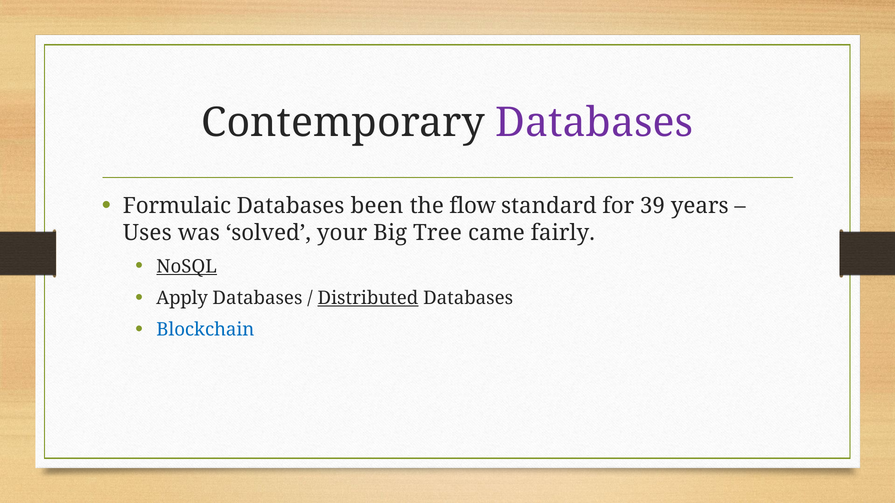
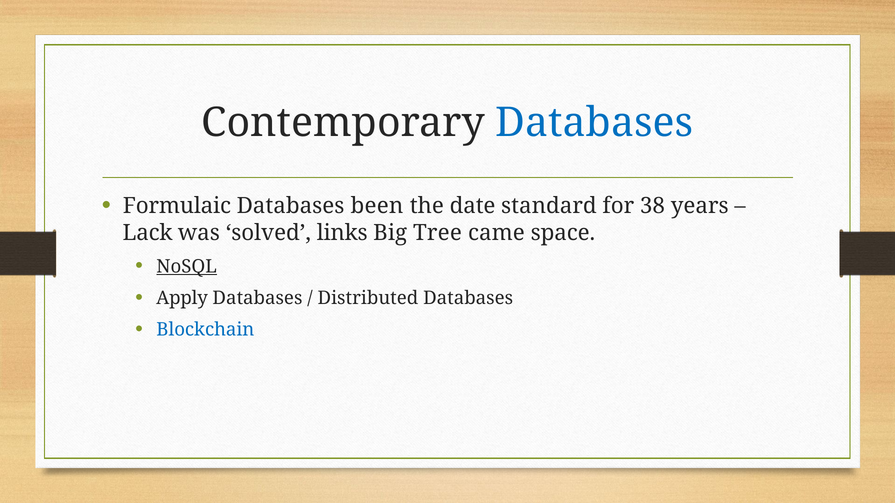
Databases colour: purple -> blue (594, 123)
flow: flow -> date (473, 206)
39: 39 -> 38 (652, 206)
Uses: Uses -> Lack (148, 233)
your: your -> links (342, 233)
fairly: fairly -> space (563, 233)
Distributed underline: present -> none (368, 298)
